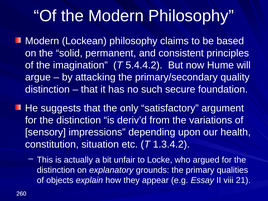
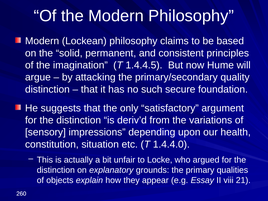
5.4.4.2: 5.4.4.2 -> 1.4.4.5 (144, 65)
1.3.4.2: 1.3.4.2 -> 1.4.4.0 (171, 144)
